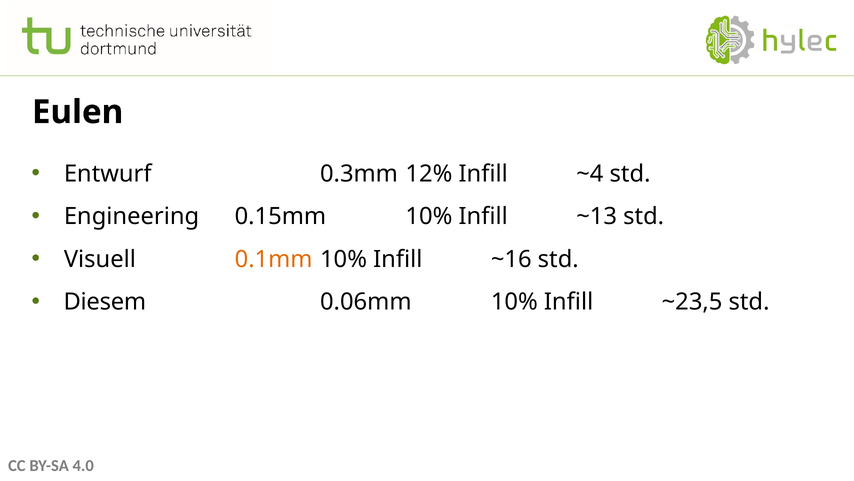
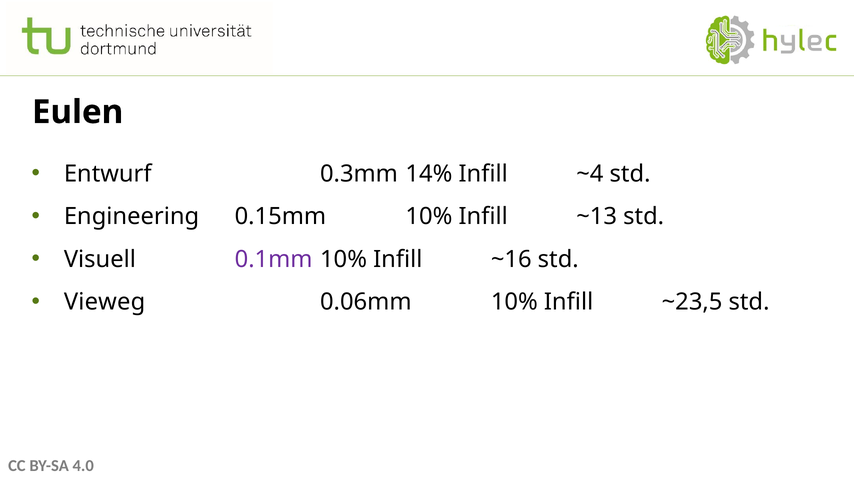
12%: 12% -> 14% (429, 174)
0.1mm colour: orange -> purple (274, 259)
Diesem: Diesem -> Vieweg (105, 302)
